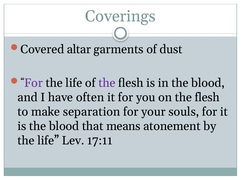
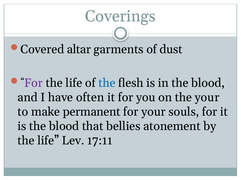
the colour: purple -> blue (107, 83)
on the flesh: flesh -> your (207, 98)
separation: separation -> permanent (92, 112)
means: means -> bellies (123, 127)
